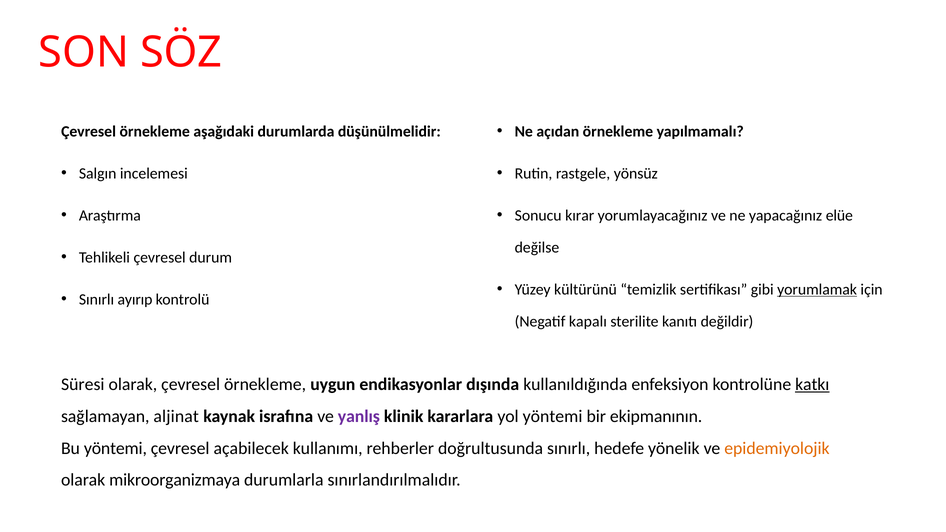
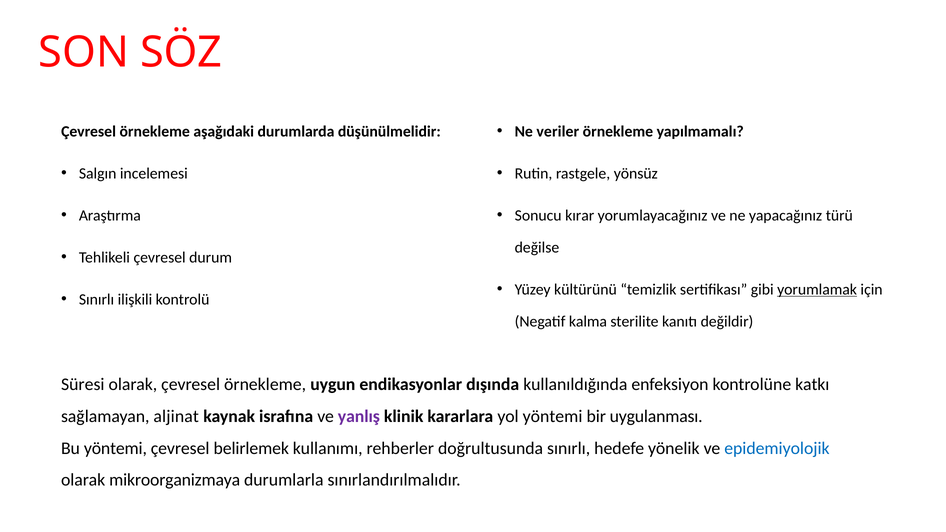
açıdan: açıdan -> veriler (558, 132)
elüe: elüe -> türü (839, 215)
ayırıp: ayırıp -> ilişkili (135, 300)
kapalı: kapalı -> kalma (588, 322)
katkı underline: present -> none (812, 384)
ekipmanının: ekipmanının -> uygulanması (656, 416)
açabilecek: açabilecek -> belirlemek (251, 448)
epidemiyolojik colour: orange -> blue (777, 448)
